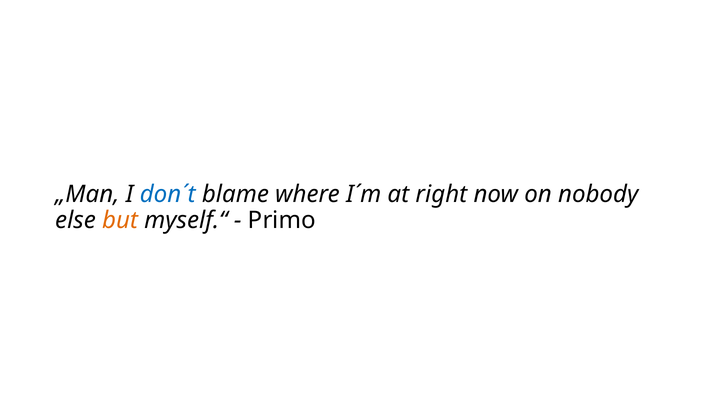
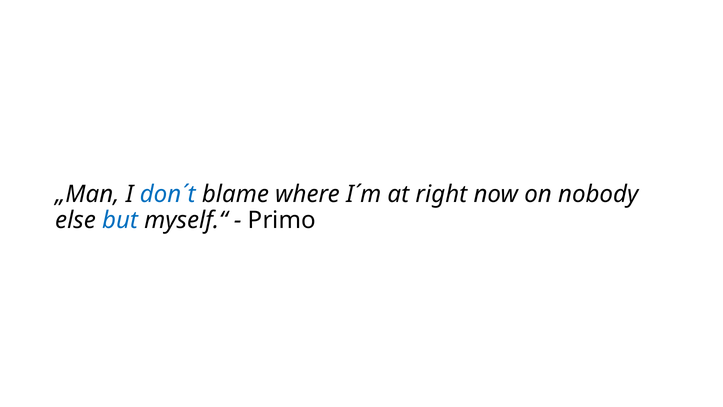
but colour: orange -> blue (120, 220)
